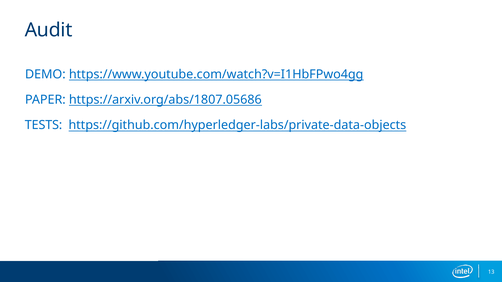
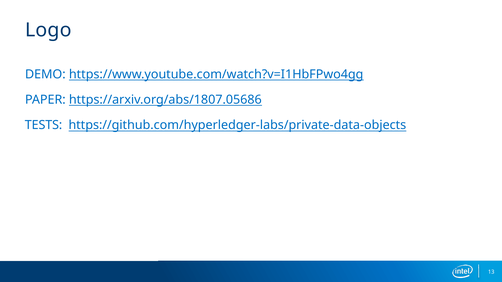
Audit: Audit -> Logo (48, 30)
